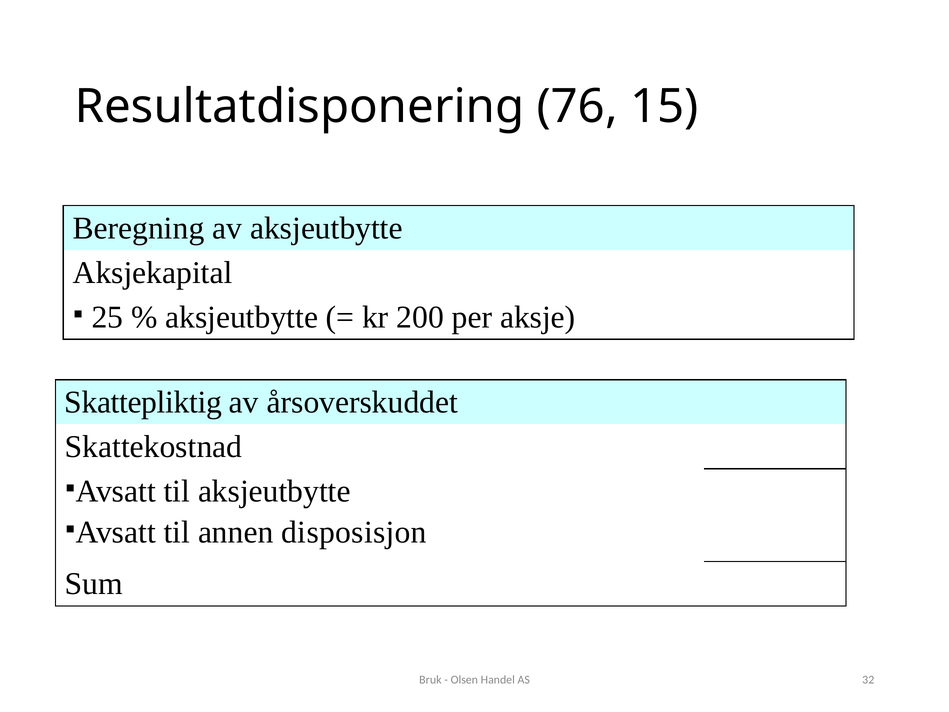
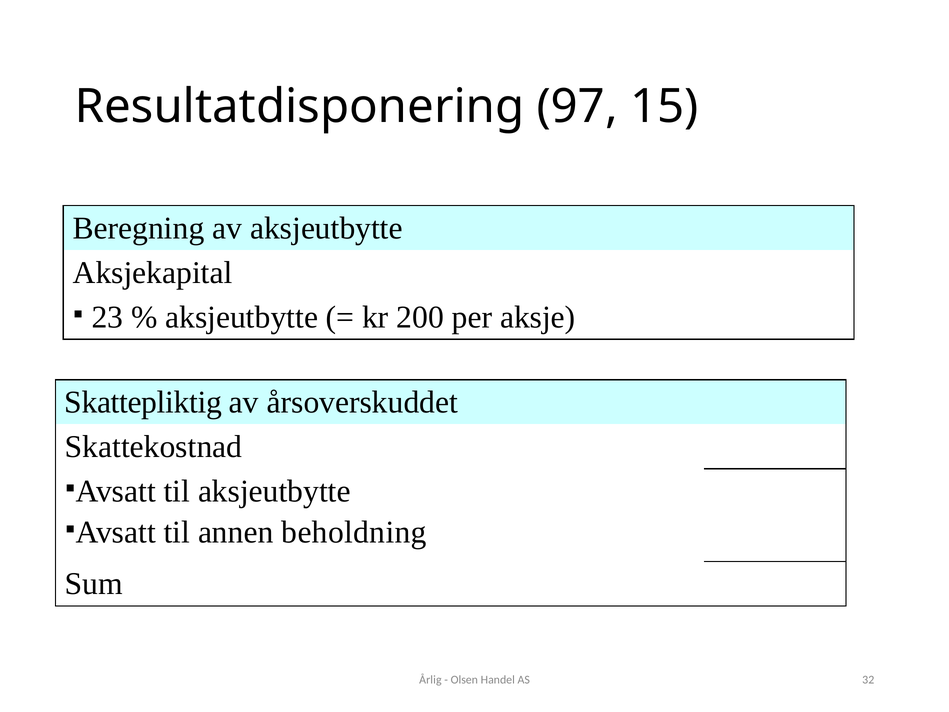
76: 76 -> 97 (577, 106)
25: 25 -> 23 (107, 317)
disposisjon: disposisjon -> beholdning (354, 532)
Bruk: Bruk -> Årlig (430, 679)
